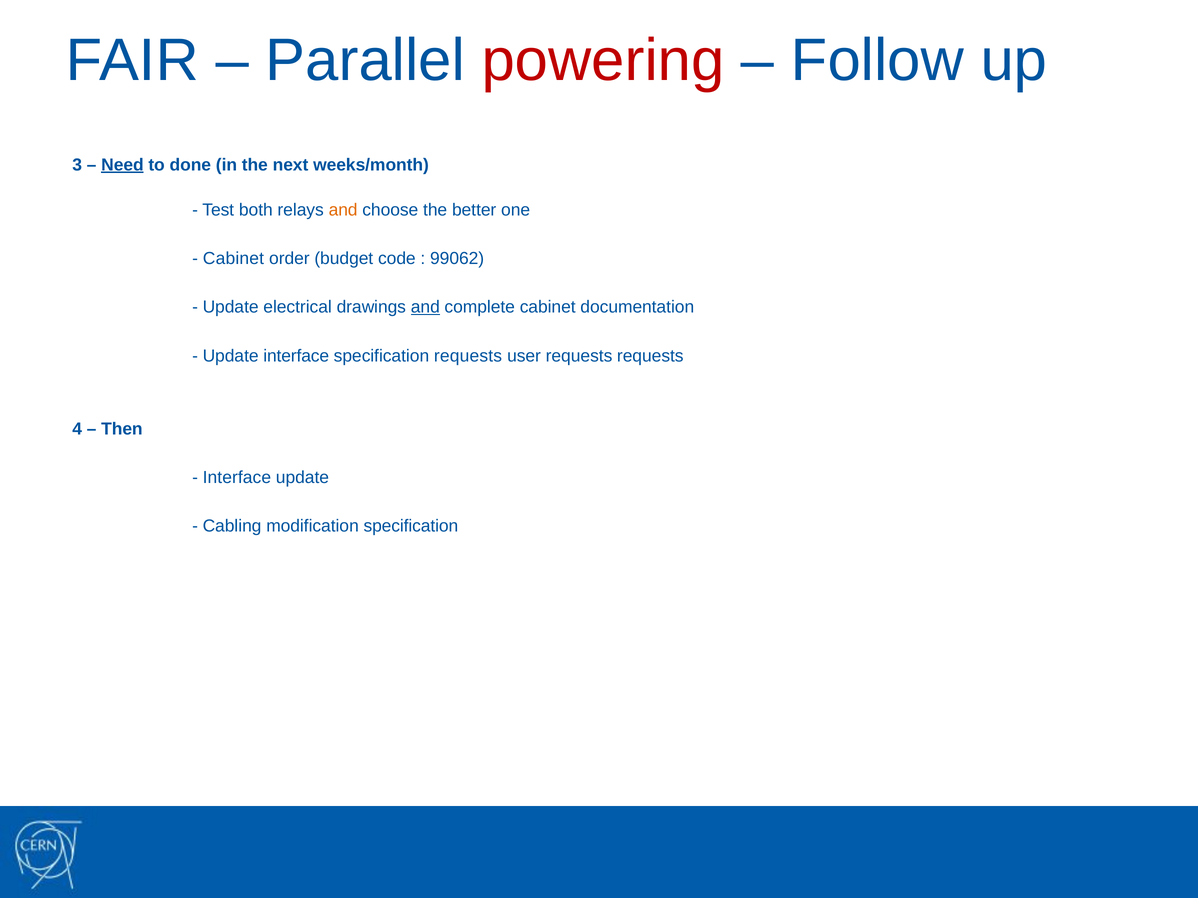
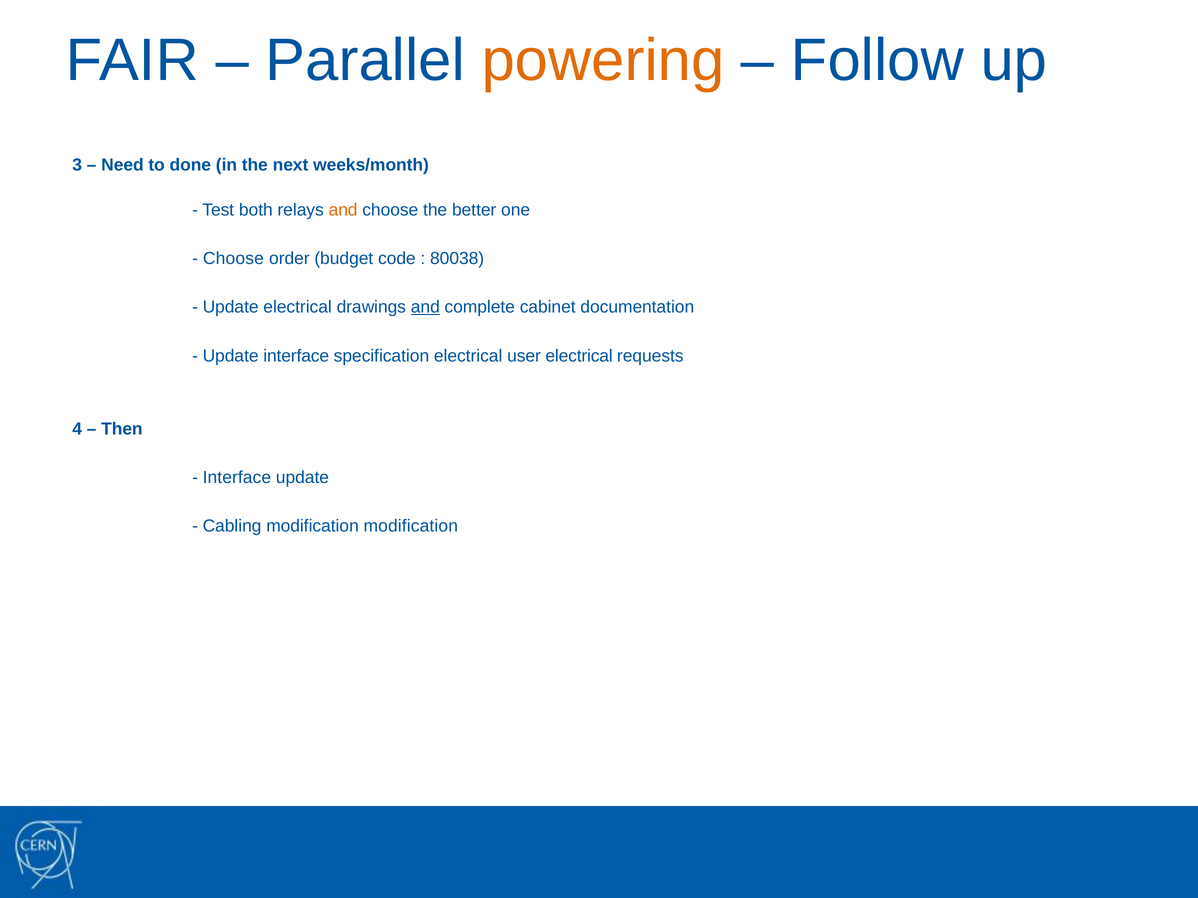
powering colour: red -> orange (603, 60)
Need underline: present -> none (122, 165)
Cabinet: Cabinet -> Choose (233, 259)
99062: 99062 -> 80038 (457, 259)
specification requests: requests -> electrical (468, 356)
user requests: requests -> electrical (579, 356)
modification specification: specification -> modification (411, 526)
